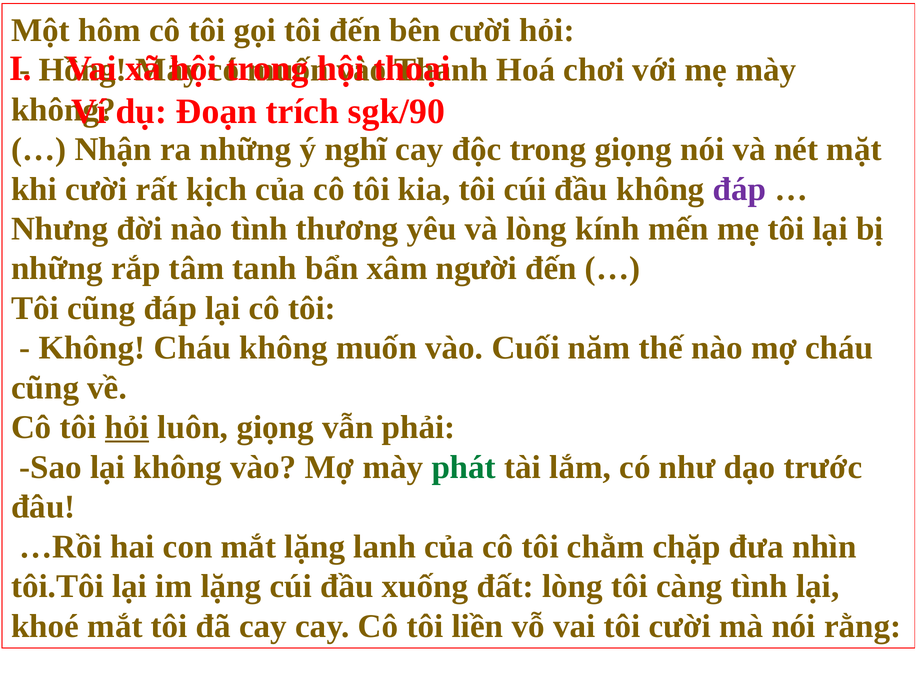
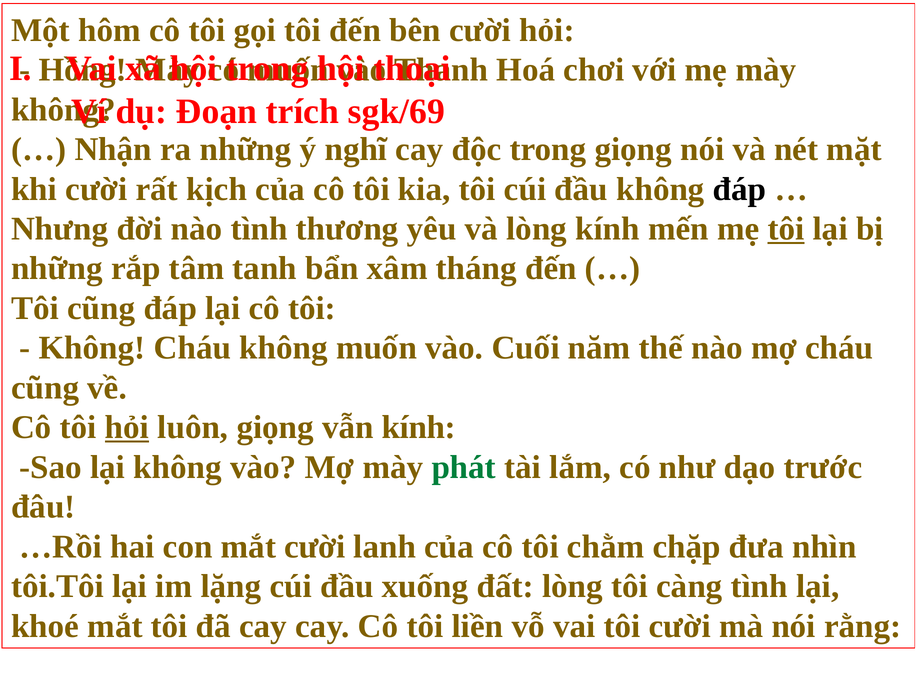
sgk/90: sgk/90 -> sgk/69 (396, 111)
đáp colour: purple -> black (740, 189)
tôi underline: none -> present (786, 229)
người: người -> tháng (476, 268)
vẫn phải: phải -> kính (419, 427)
mắt lặng: lặng -> cười (315, 546)
